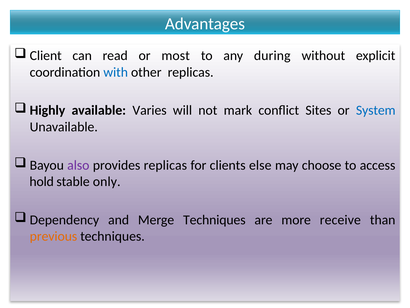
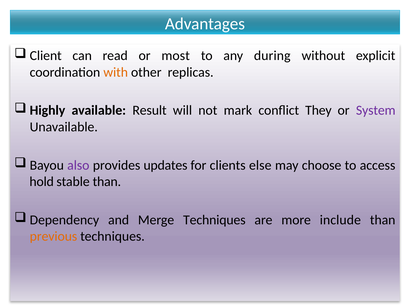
with colour: blue -> orange (116, 72)
Varies: Varies -> Result (150, 110)
Sites: Sites -> They (318, 110)
System colour: blue -> purple (376, 110)
provides replicas: replicas -> updates (166, 165)
stable only: only -> than (107, 181)
receive: receive -> include (340, 220)
